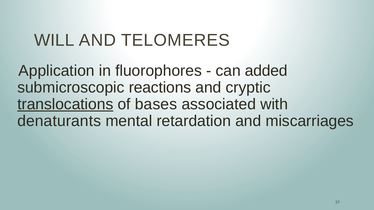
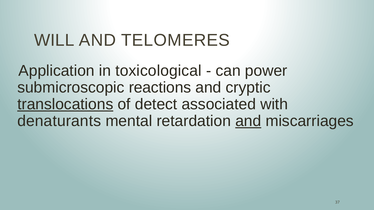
fluorophores: fluorophores -> toxicological (158, 71)
added: added -> power (266, 71)
bases: bases -> detect (156, 104)
and underline: none -> present (248, 121)
